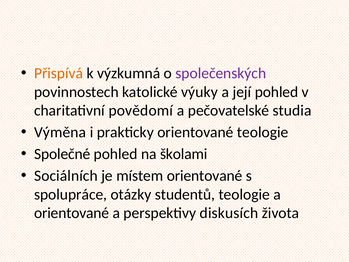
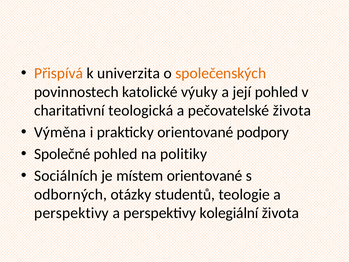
výzkumná: výzkumná -> univerzita (129, 73)
společenských colour: purple -> orange (221, 73)
povědomí: povědomí -> teologická (141, 110)
pečovatelské studia: studia -> života (292, 110)
orientované teologie: teologie -> podpory (263, 132)
školami: školami -> politiky (184, 154)
spolupráce: spolupráce -> odborných (71, 194)
orientované: orientované -> perspektivy (71, 213)
diskusích: diskusích -> kolegiální (229, 213)
